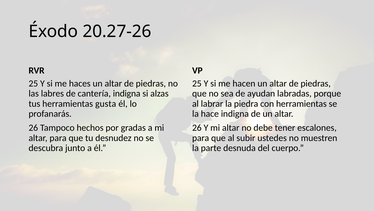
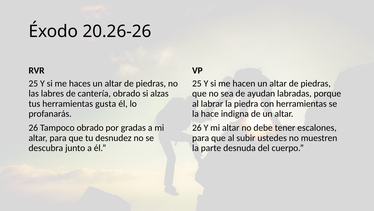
20.27-26: 20.27-26 -> 20.26-26 (117, 31)
cantería indigna: indigna -> obrado (127, 93)
Tampoco hechos: hechos -> obrado (90, 128)
